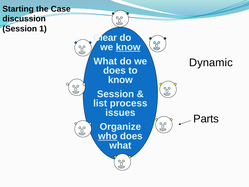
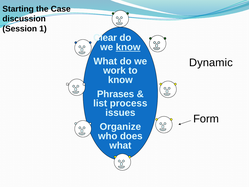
does: does -> work (114, 70)
Session: Session -> Phrases (116, 94)
Parts: Parts -> Form (206, 119)
who underline: present -> none (108, 136)
